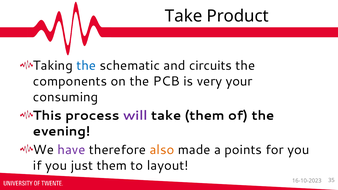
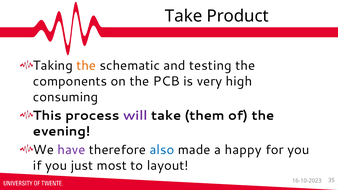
the colour: blue -> orange (86, 66)
circuits: circuits -> testing (210, 66)
your: your -> high (239, 81)
also colour: orange -> blue (162, 150)
points: points -> happy (243, 150)
just them: them -> most (112, 166)
